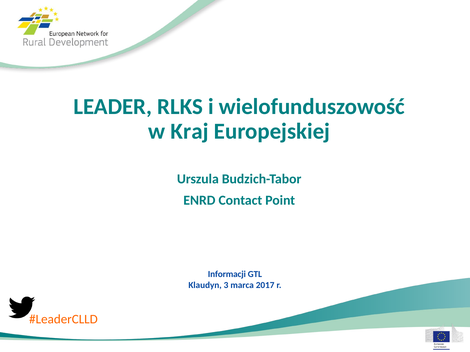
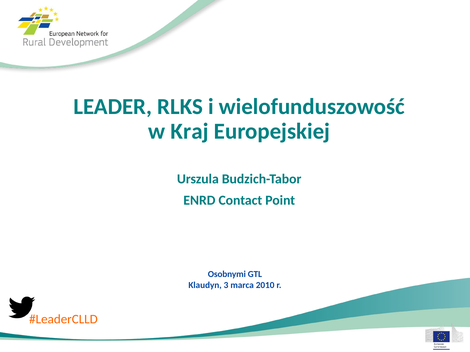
Informacji: Informacji -> Osobnymi (227, 275)
2017: 2017 -> 2010 (265, 286)
